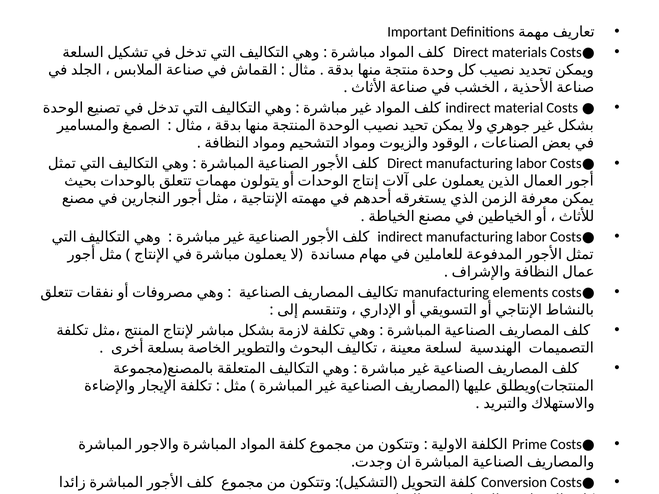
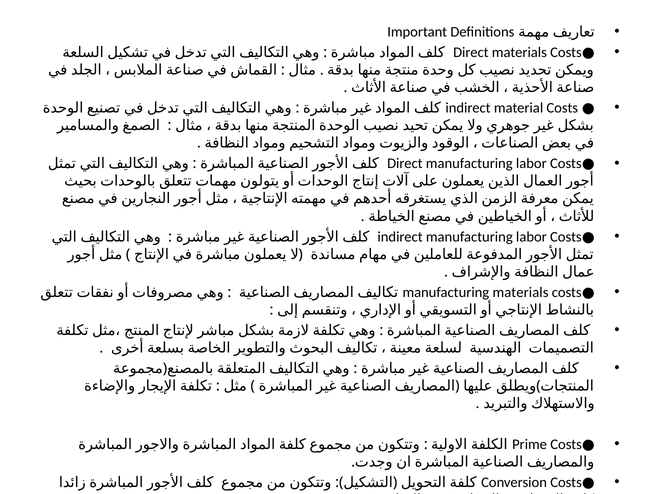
manufacturing elements: elements -> materials (521, 292)
